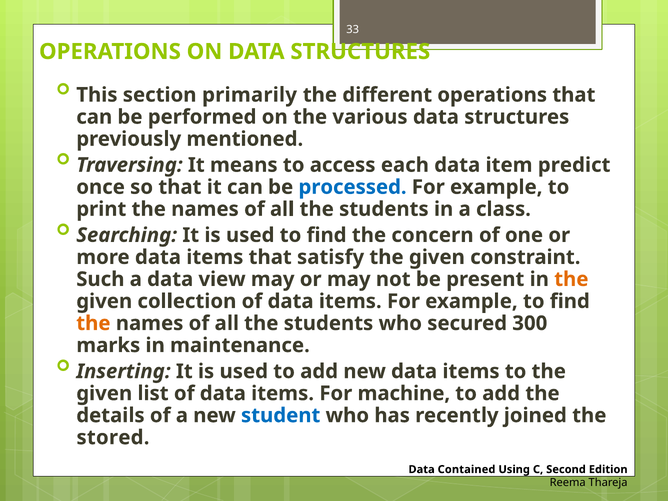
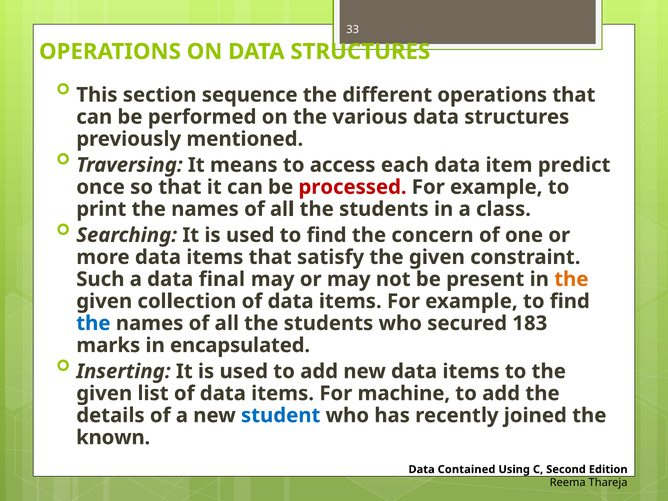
primarily: primarily -> sequence (250, 95)
processed colour: blue -> red (353, 187)
view: view -> final (222, 279)
the colour: orange -> blue (93, 323)
300: 300 -> 183 (530, 323)
maintenance: maintenance -> encapsulated (240, 345)
stored: stored -> known (113, 438)
